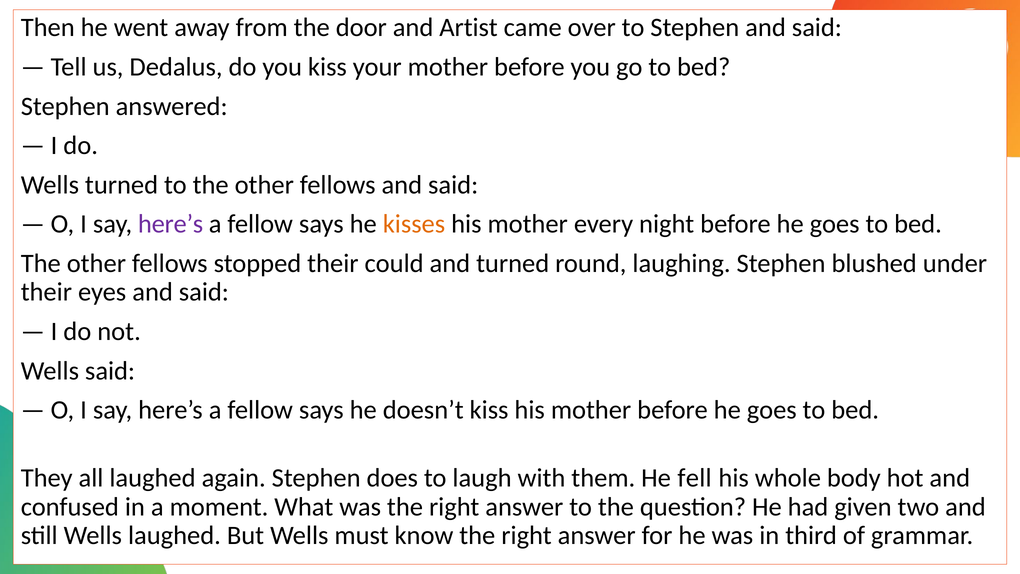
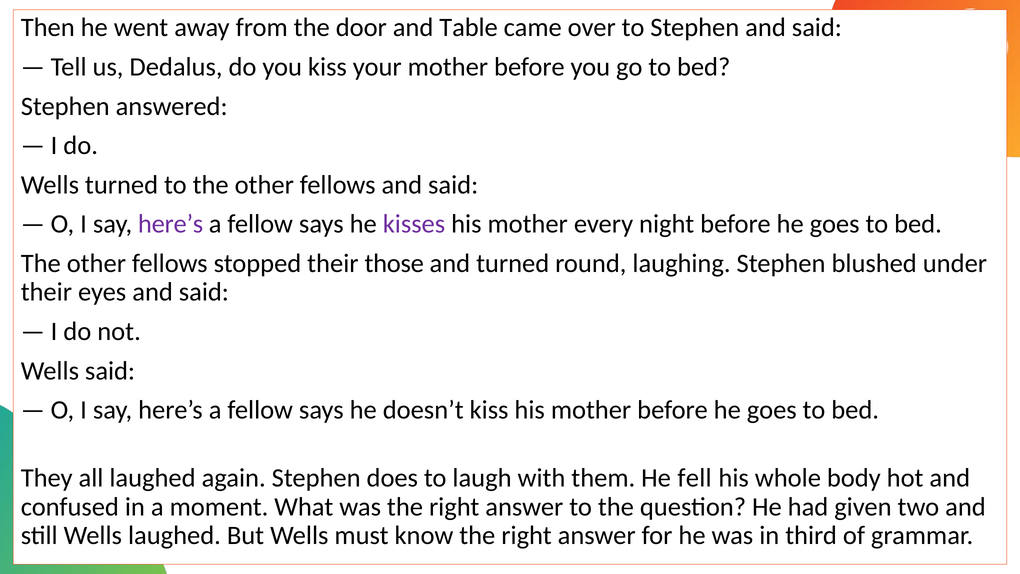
Artist: Artist -> Table (469, 28)
kisses colour: orange -> purple (414, 224)
could: could -> those (394, 263)
